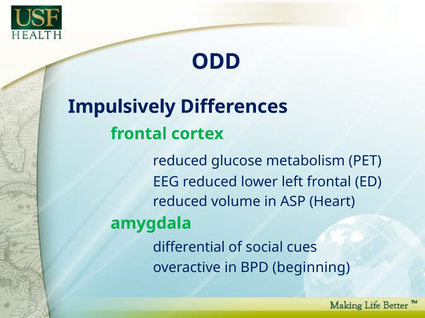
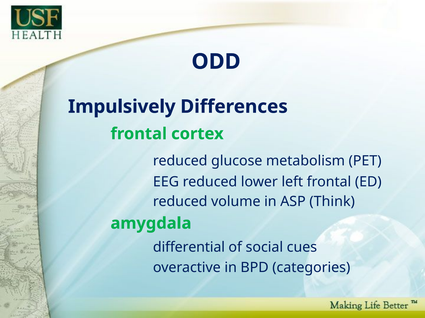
Heart: Heart -> Think (332, 202)
beginning: beginning -> categories (311, 268)
